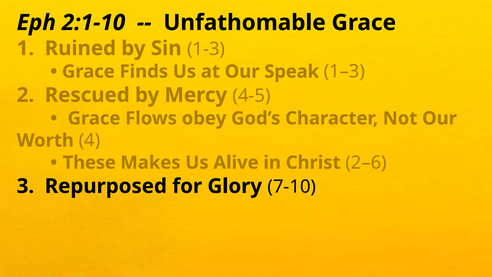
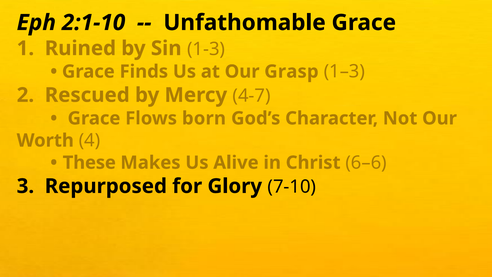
Speak: Speak -> Grasp (291, 72)
4-5: 4-5 -> 4-7 (252, 96)
obey: obey -> born (204, 118)
2–6: 2–6 -> 6–6 (366, 163)
